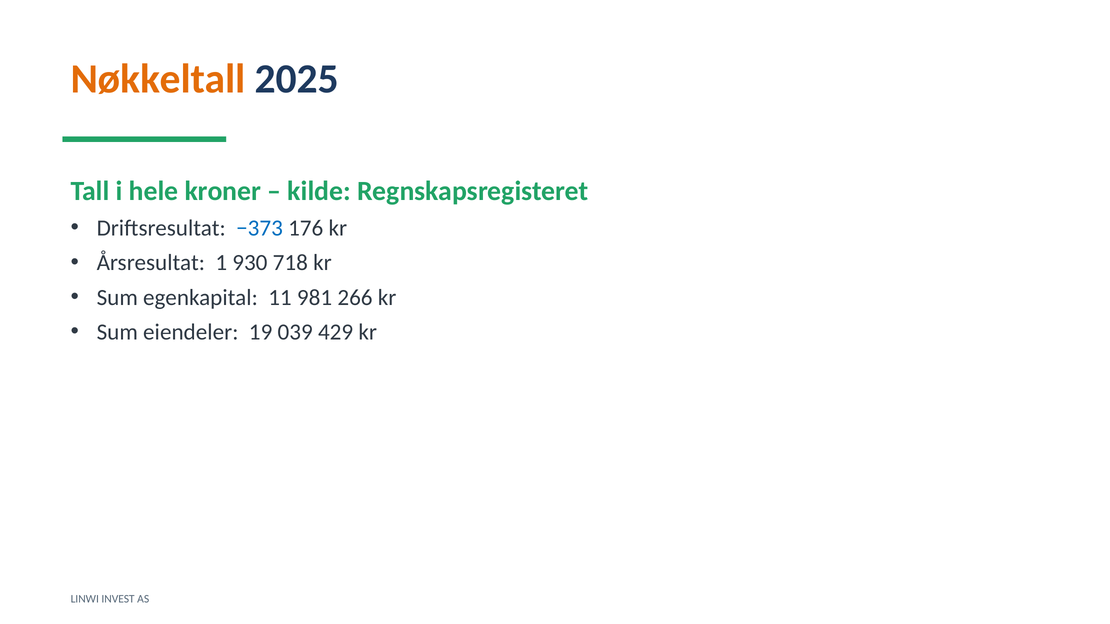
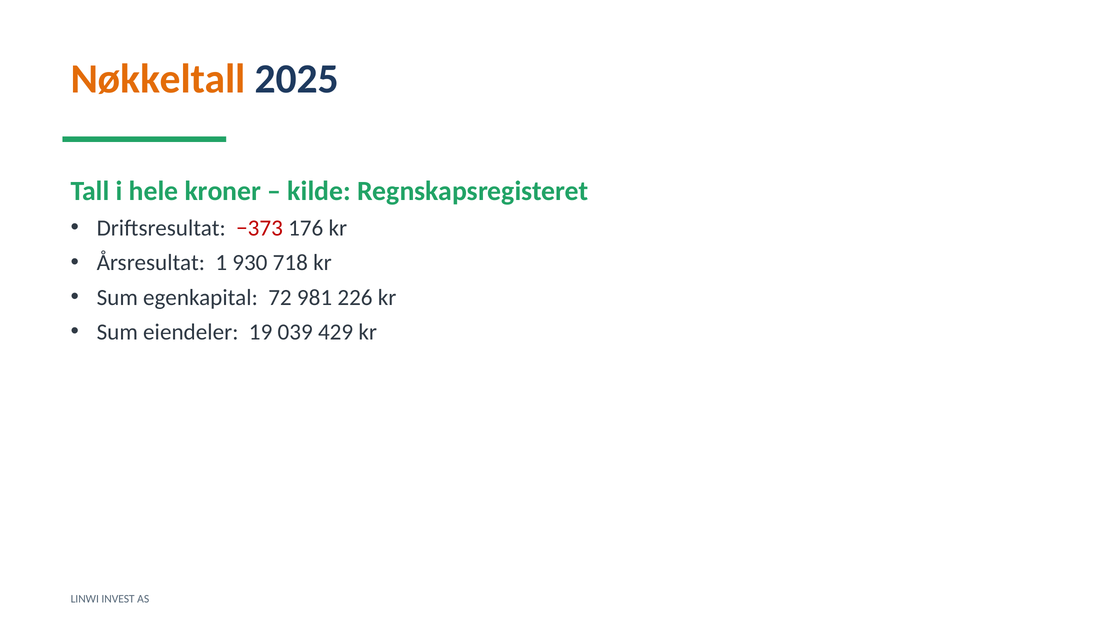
−373 colour: blue -> red (260, 228)
11: 11 -> 72 (280, 298)
266: 266 -> 226 (355, 298)
